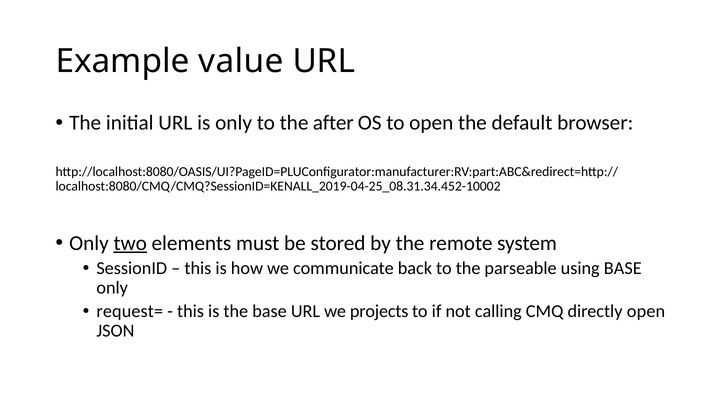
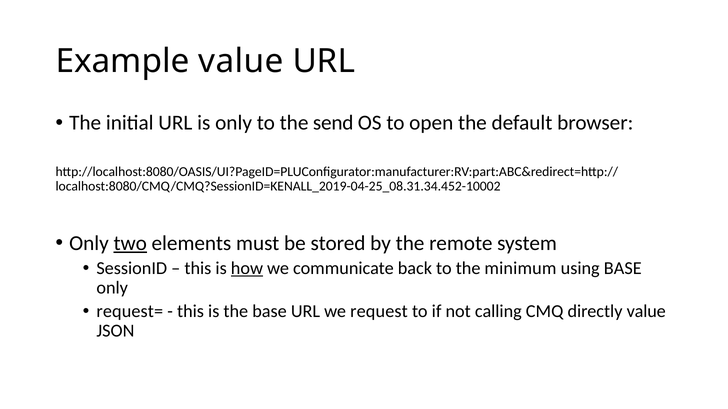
after: after -> send (333, 123)
how underline: none -> present (247, 269)
parseable: parseable -> minimum (520, 269)
projects: projects -> request (379, 312)
directly open: open -> value (646, 312)
